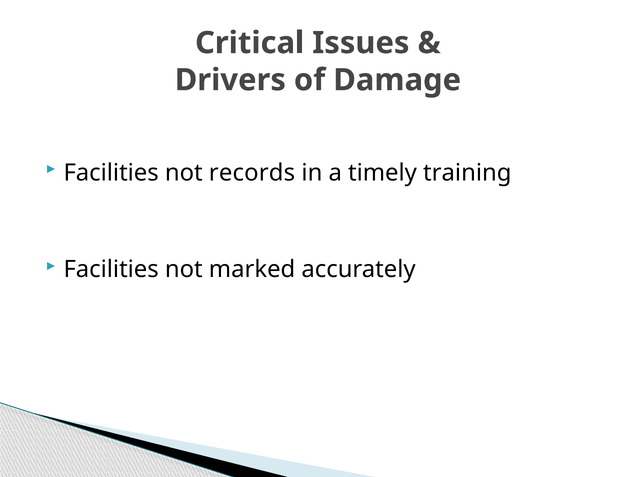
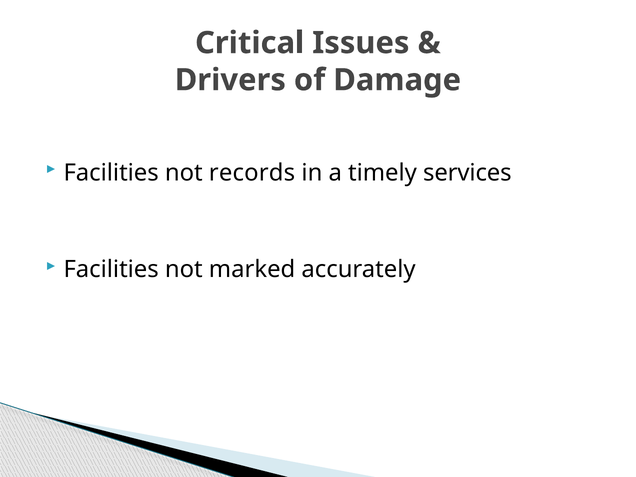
training: training -> services (467, 173)
